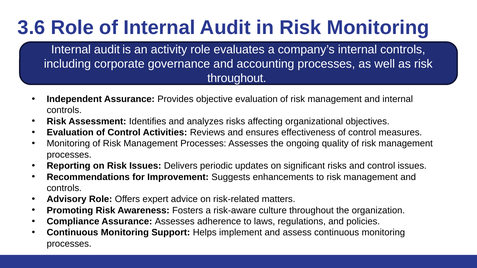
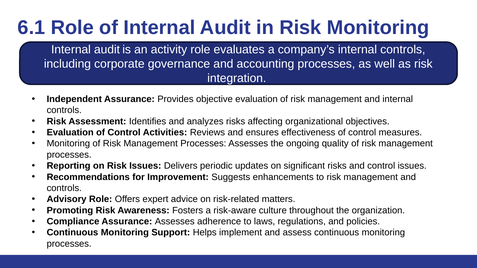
3.6: 3.6 -> 6.1 (31, 28)
throughout: throughout -> integration (237, 78)
